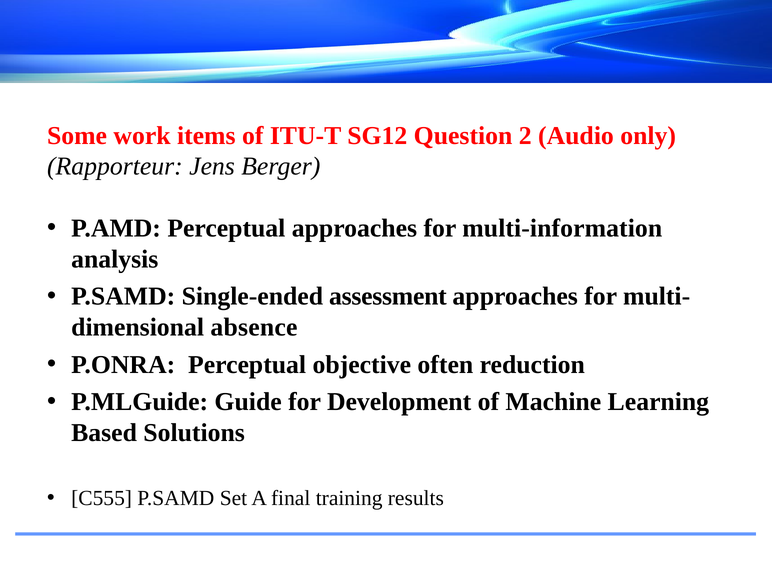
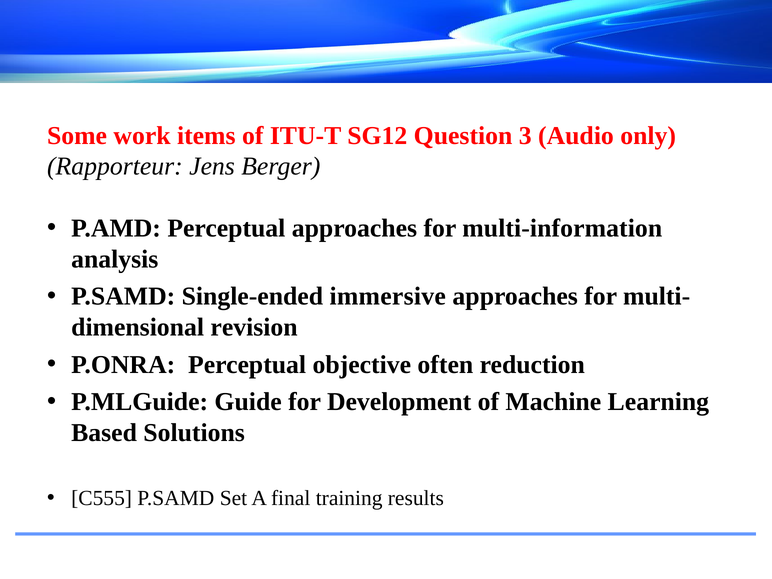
2: 2 -> 3 (525, 136)
assessment: assessment -> immersive (388, 296)
absence: absence -> revision (254, 327)
